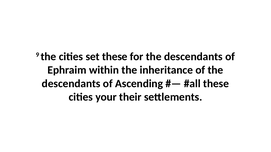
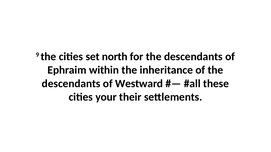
set these: these -> north (115, 57)
Ascending: Ascending -> Westward (139, 84)
